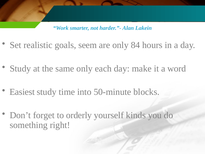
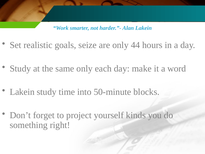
seem: seem -> seize (88, 45)
84: 84 -> 44 (135, 45)
Easiest: Easiest -> Lakein (22, 92)
orderly: orderly -> project (79, 115)
